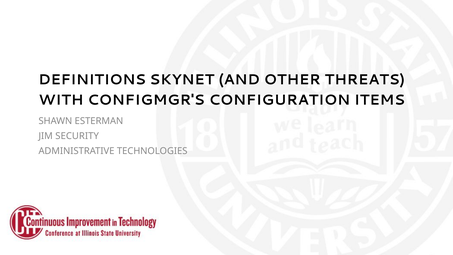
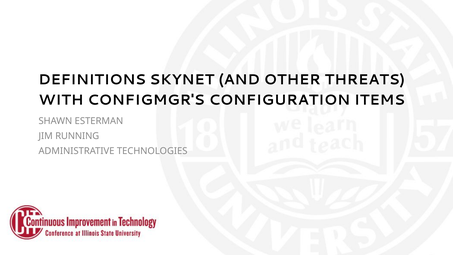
SECURITY: SECURITY -> RUNNING (77, 136)
